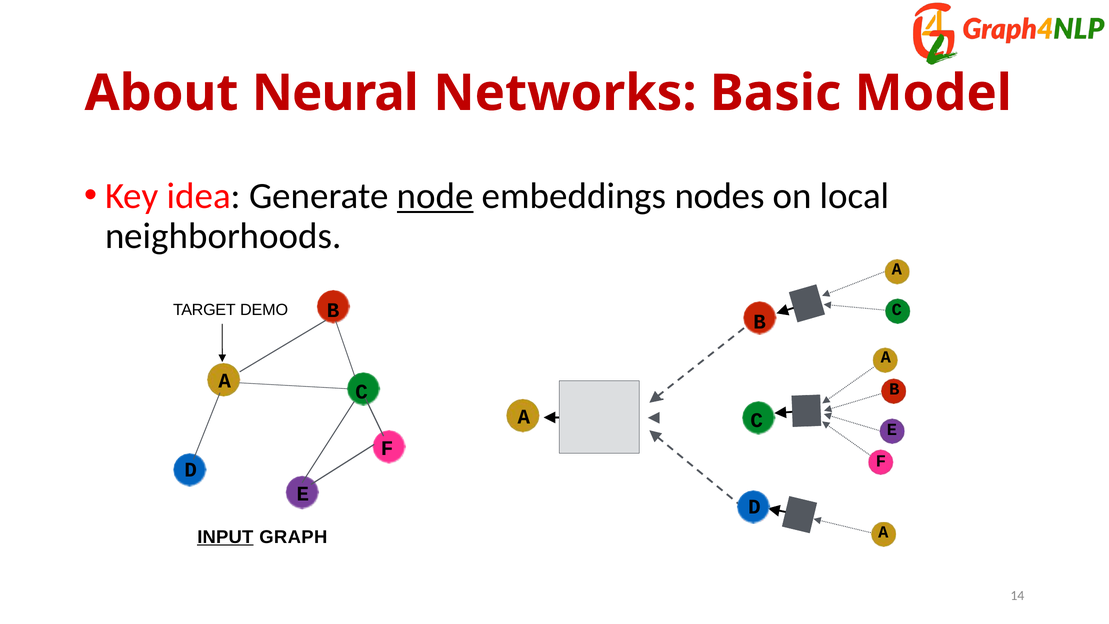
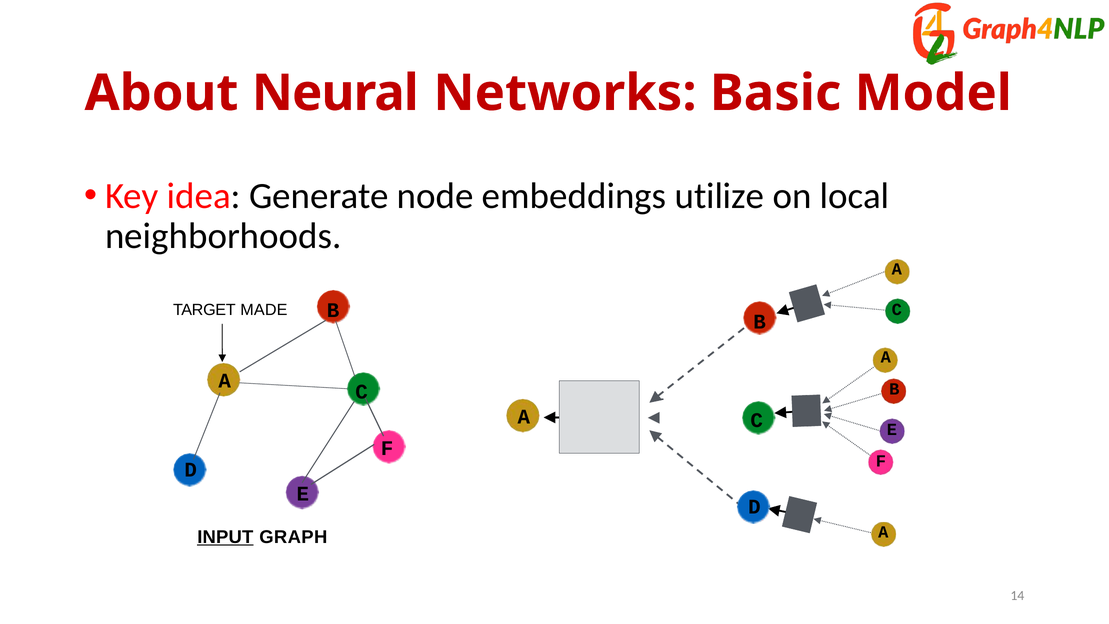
node underline: present -> none (435, 196)
nodes: nodes -> utilize (719, 196)
DEMO: DEMO -> MADE (264, 310)
